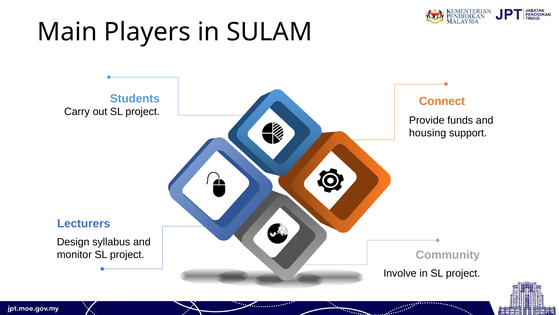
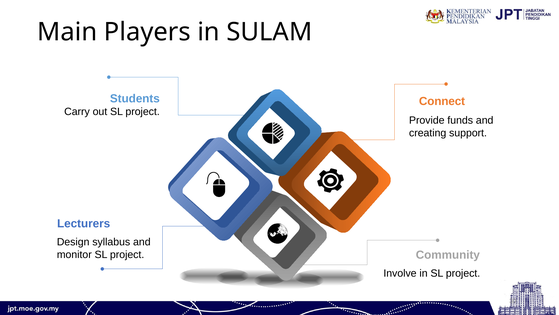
housing: housing -> creating (428, 133)
